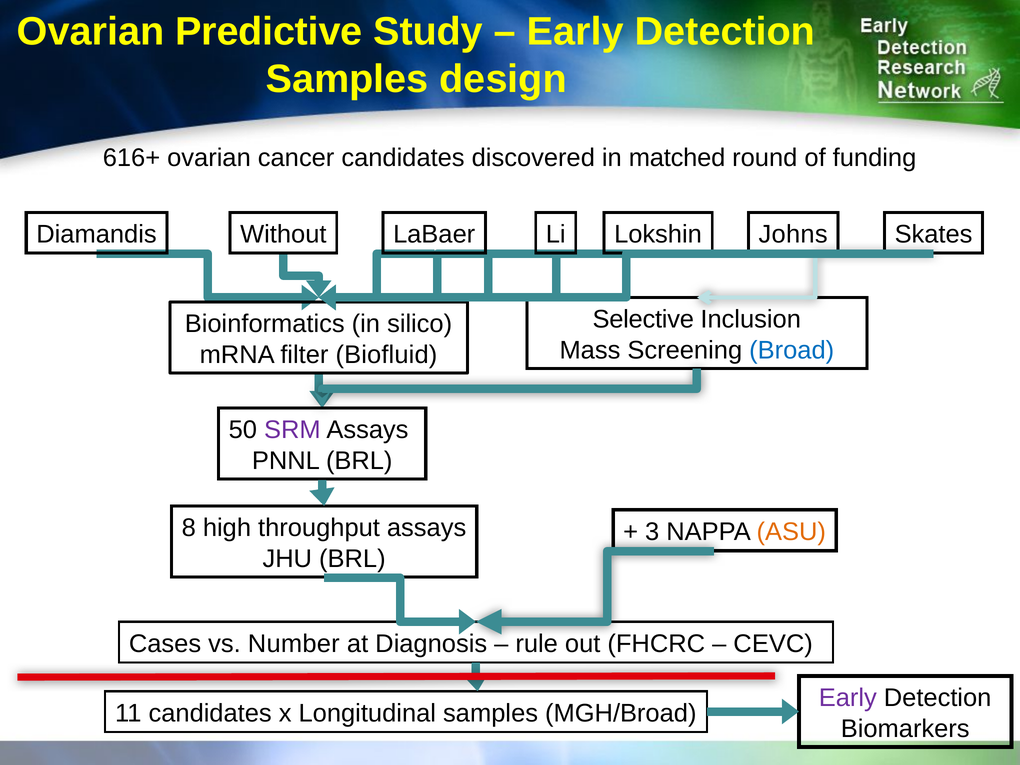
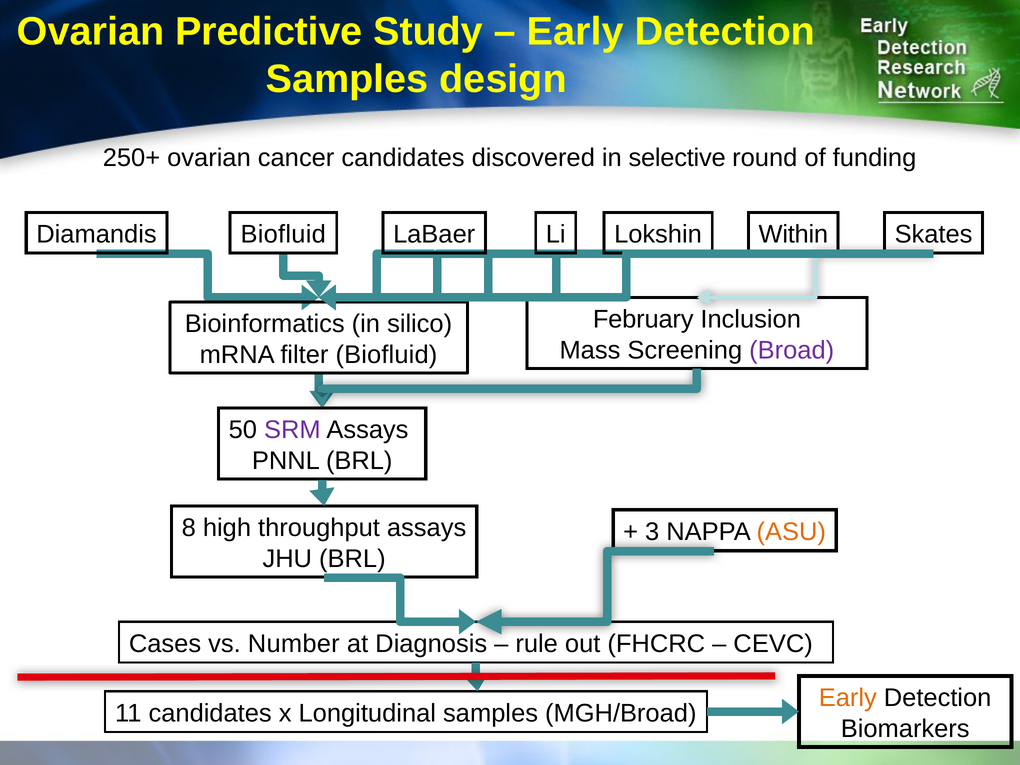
616+: 616+ -> 250+ (131, 158)
matched: matched -> selective (677, 158)
Without: Without -> Biofluid (283, 235)
Johns: Johns -> Within (793, 235)
Selective: Selective -> February (643, 320)
Broad colour: blue -> purple (792, 350)
Early colour: purple -> orange (848, 698)
